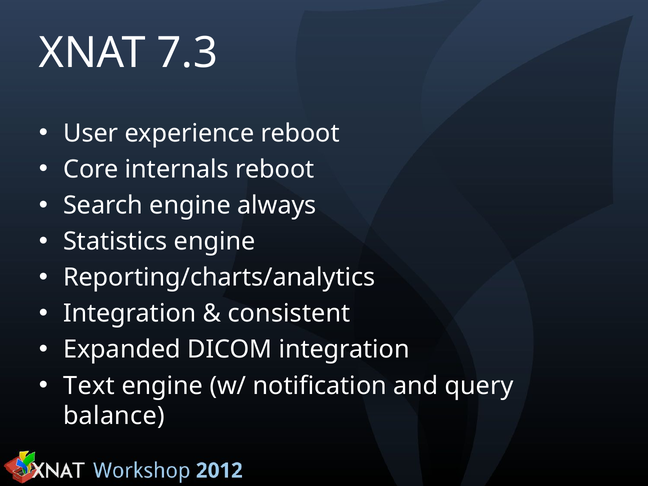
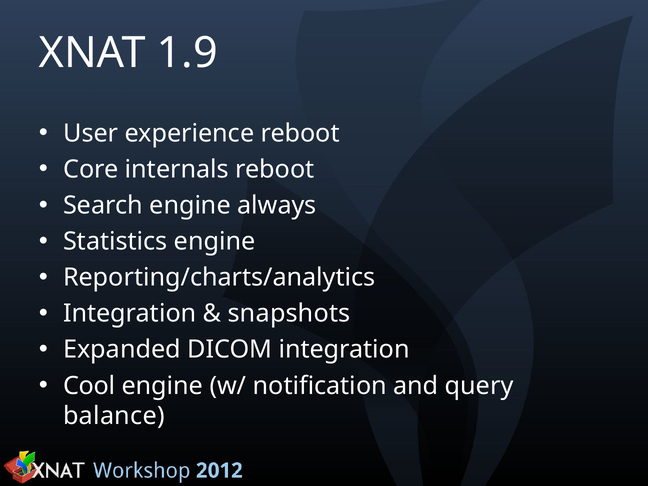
7.3: 7.3 -> 1.9 (187, 53)
consistent: consistent -> snapshots (289, 314)
Text: Text -> Cool (89, 386)
